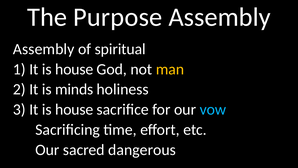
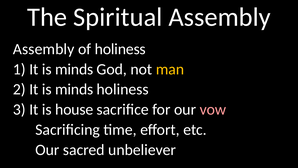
Purpose: Purpose -> Spiritual (118, 17)
of spiritual: spiritual -> holiness (120, 49)
1 It is house: house -> minds (74, 69)
vow colour: light blue -> pink (213, 109)
dangerous: dangerous -> unbeliever (142, 149)
